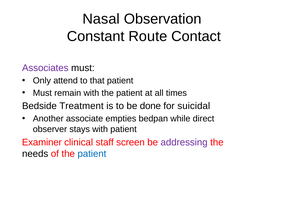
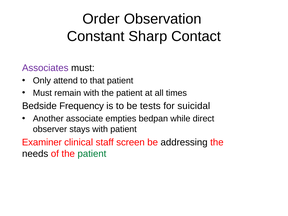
Nasal: Nasal -> Order (101, 19)
Route: Route -> Sharp (148, 36)
Treatment: Treatment -> Frequency (82, 106)
done: done -> tests (150, 106)
addressing colour: purple -> black (184, 142)
patient colour: blue -> green (92, 154)
